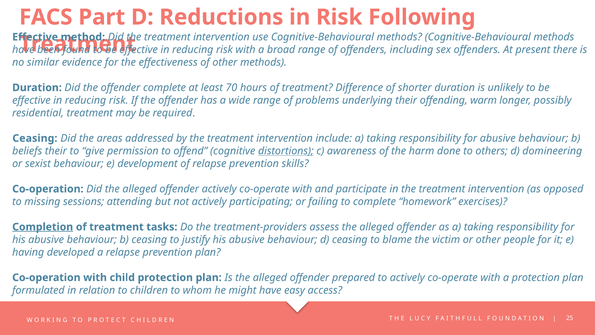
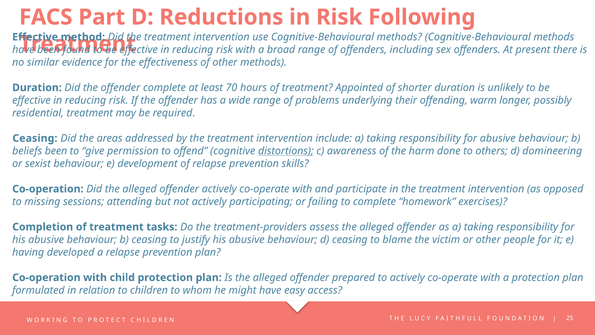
Difference: Difference -> Appointed (359, 88)
beliefs their: their -> been (56, 151)
Completion underline: present -> none (43, 227)
